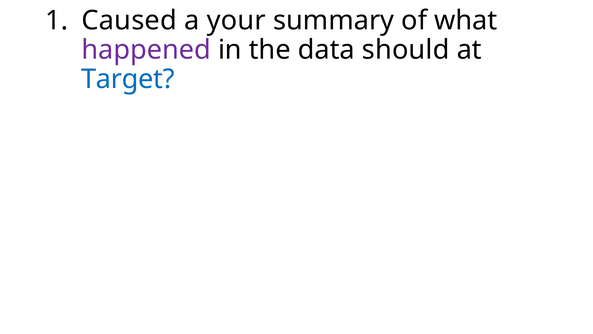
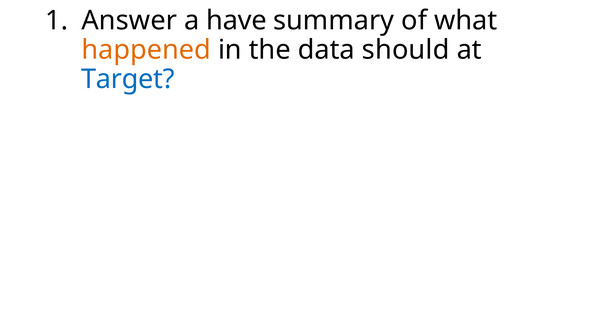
Caused: Caused -> Answer (129, 20)
your: your -> have (237, 20)
happened colour: purple -> orange (146, 50)
